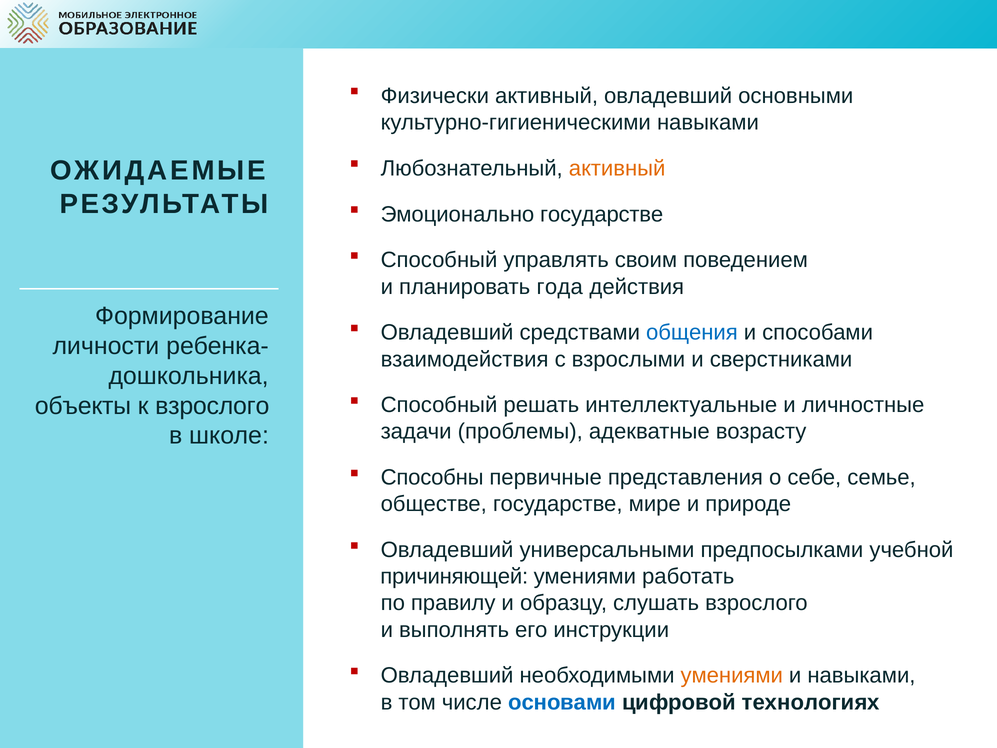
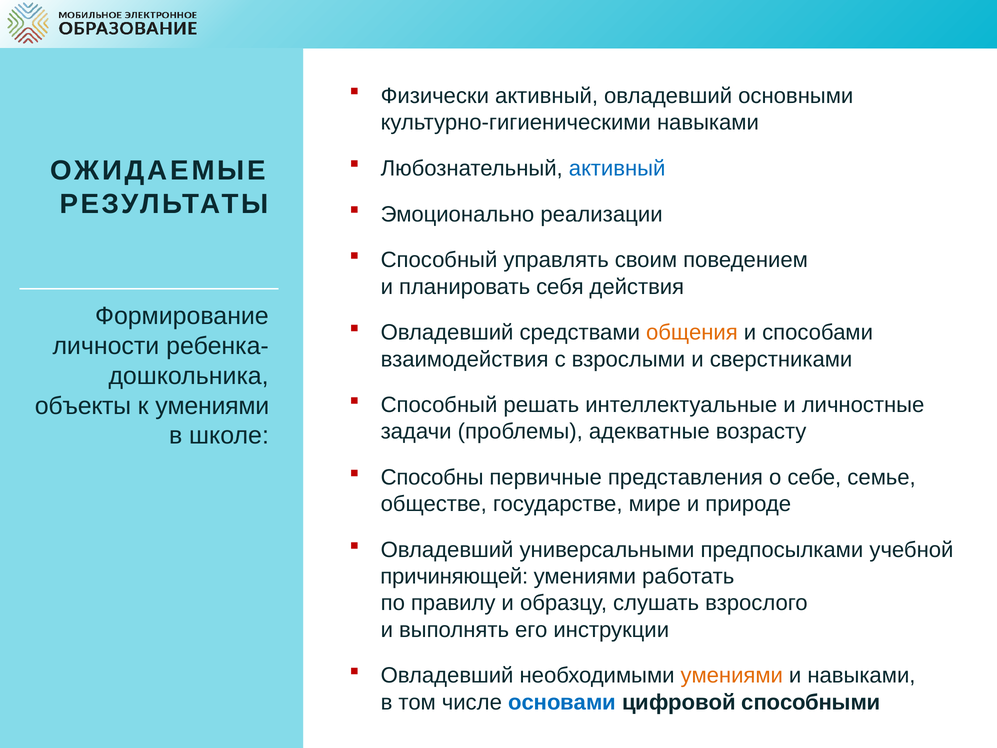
активный colour: orange -> blue (617, 168)
Эмоционально государстве: государстве -> реализации (602, 214)
года: года -> себя (560, 287)
общения colour: blue -> orange (692, 333)
к взрослого: взрослого -> умениями (212, 406)
технологиях: технологиях -> способными (811, 702)
